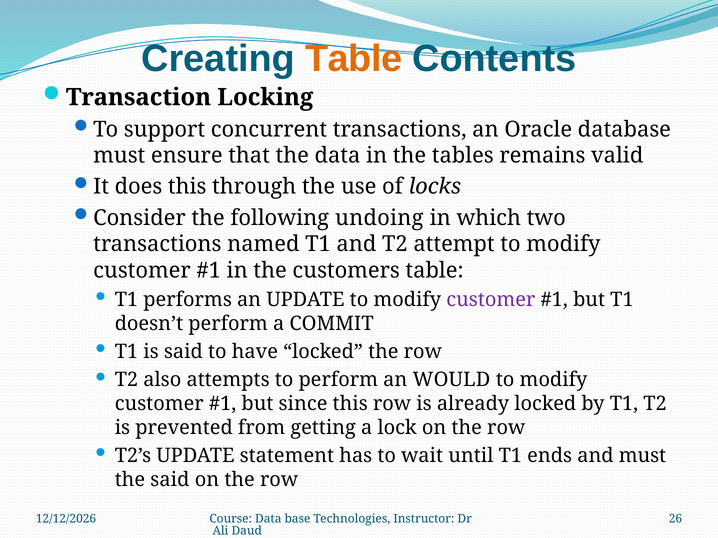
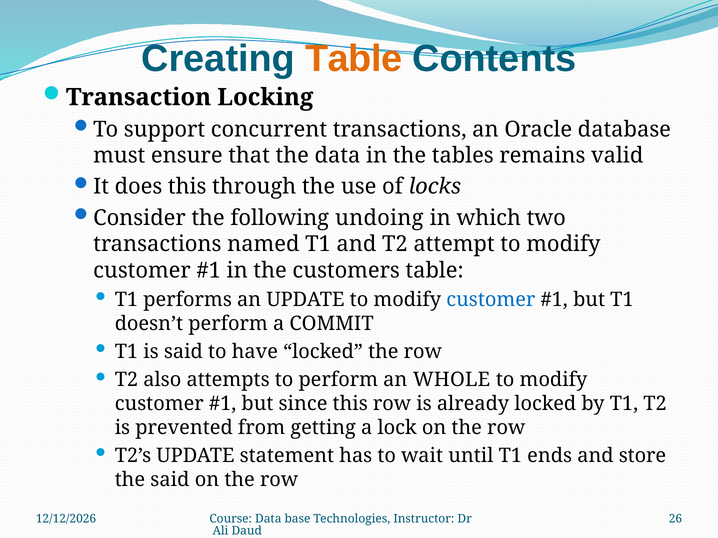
customer colour: purple -> blue (491, 300)
WOULD: WOULD -> WHOLE (451, 380)
and must: must -> store (642, 456)
